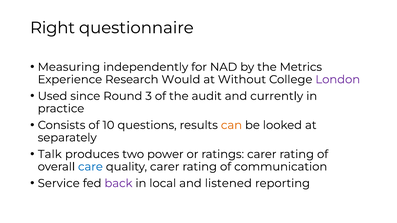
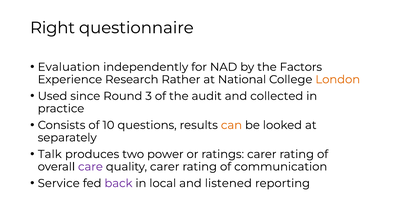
Measuring: Measuring -> Evaluation (69, 67)
Metrics: Metrics -> Factors (301, 67)
Would: Would -> Rather (181, 80)
Without: Without -> National (242, 80)
London colour: purple -> orange (338, 80)
currently: currently -> collected (277, 96)
care colour: blue -> purple (90, 167)
